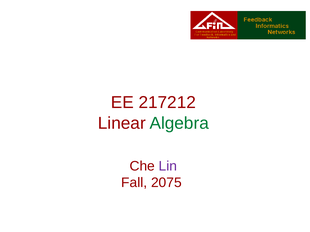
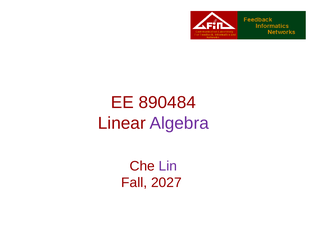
217212: 217212 -> 890484 (167, 103)
Algebra colour: green -> purple (179, 123)
2075: 2075 -> 2027 (166, 183)
